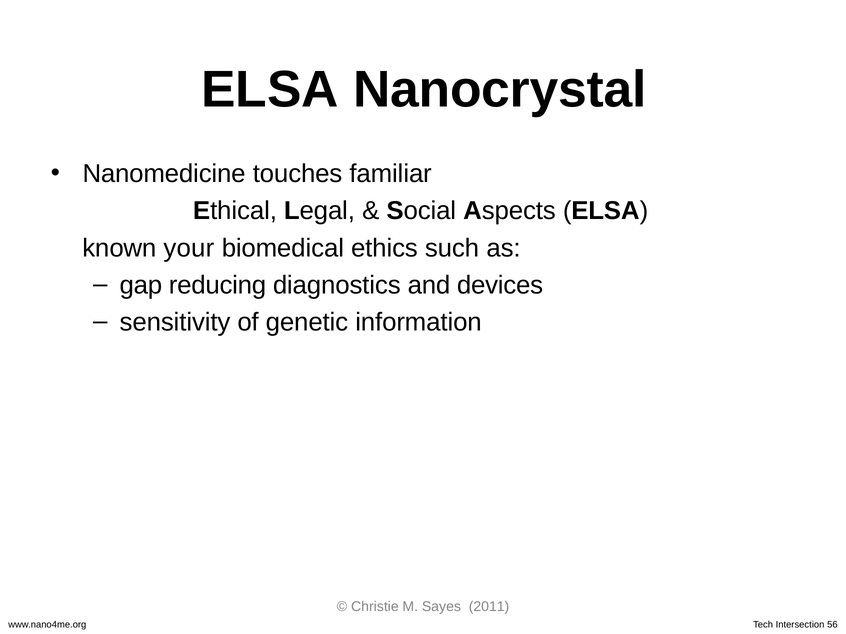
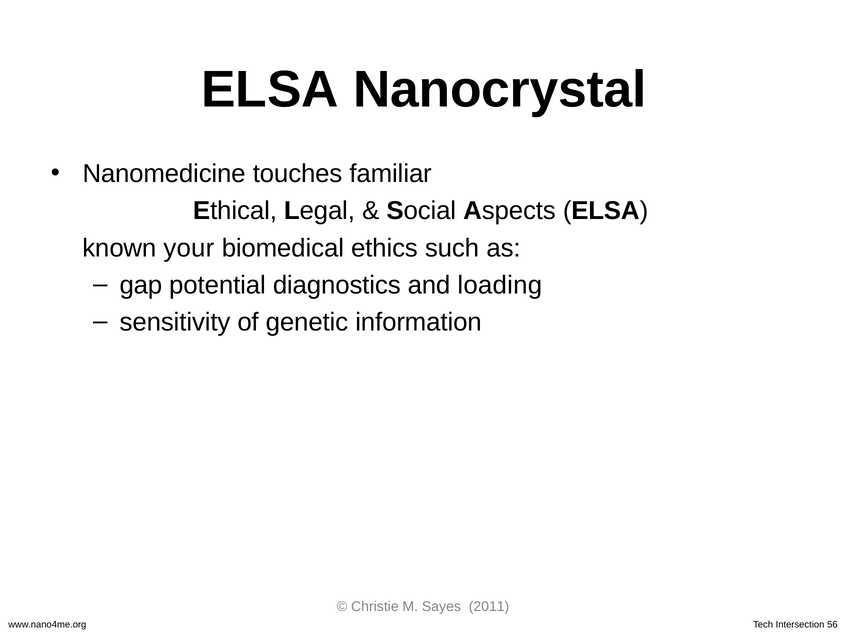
reducing: reducing -> potential (217, 285)
devices: devices -> loading (500, 285)
